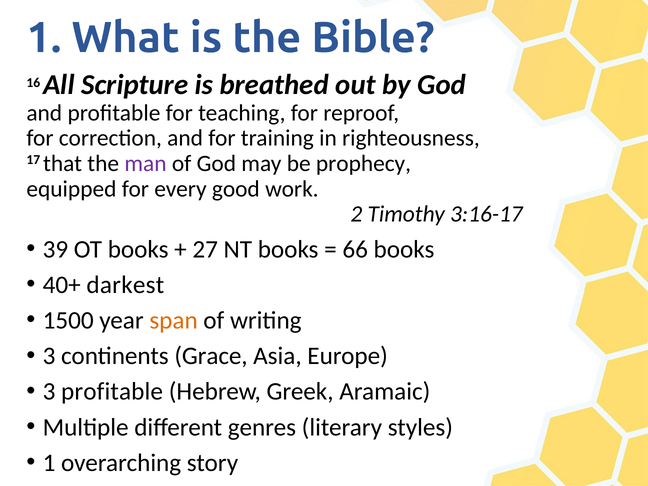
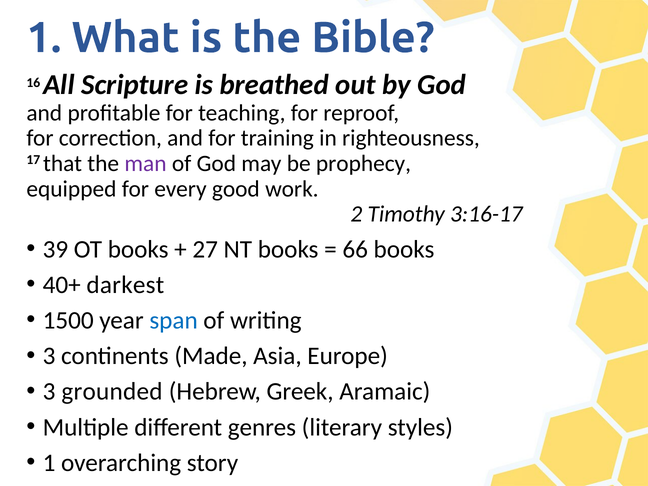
span colour: orange -> blue (174, 320)
Grace: Grace -> Made (211, 356)
3 profitable: profitable -> grounded (112, 392)
